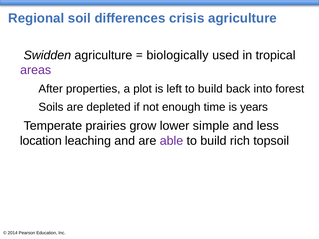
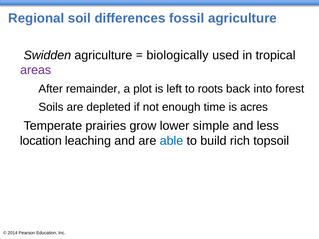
crisis: crisis -> fossil (187, 18)
properties: properties -> remainder (93, 89)
left to build: build -> roots (210, 89)
years: years -> acres (254, 107)
able colour: purple -> blue (171, 141)
